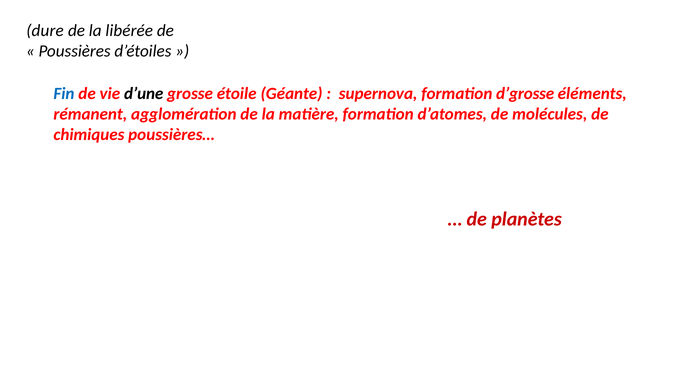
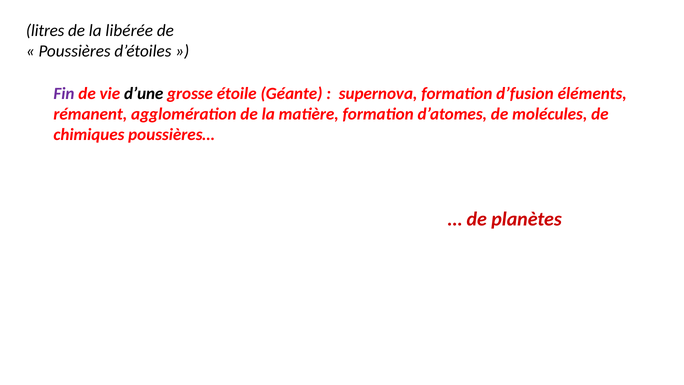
dure: dure -> litres (45, 31)
Fin colour: blue -> purple (64, 93)
d’grosse: d’grosse -> d’fusion (525, 93)
